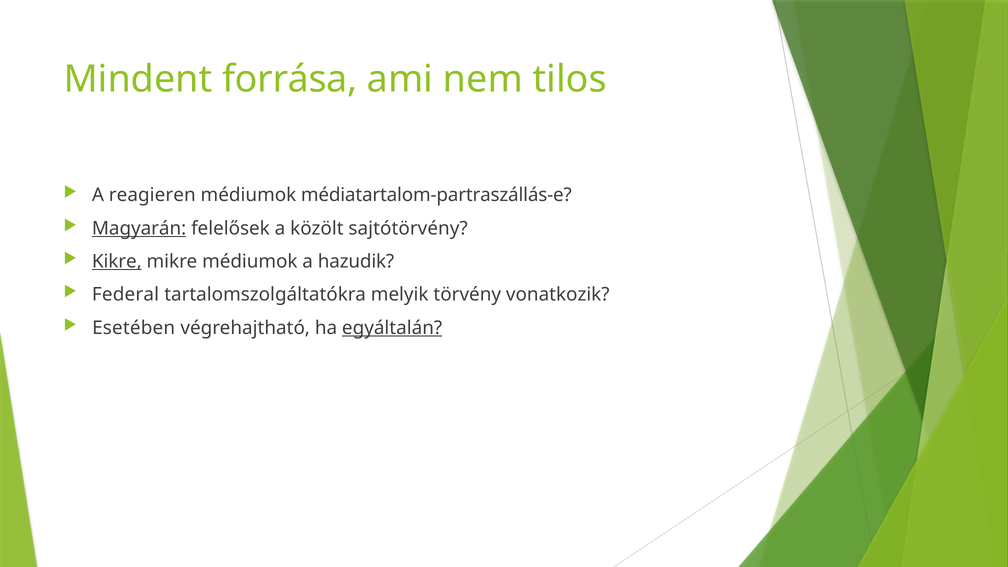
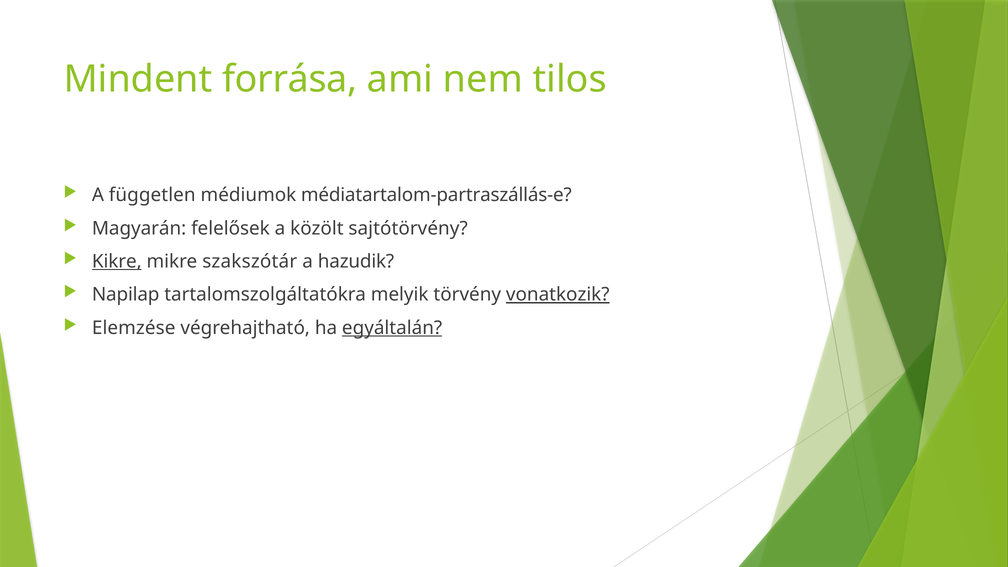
reagieren: reagieren -> független (152, 195)
Magyarán underline: present -> none (139, 228)
mikre médiumok: médiumok -> szakszótár (250, 261)
Federal: Federal -> Napilap (126, 295)
vonatkozik underline: none -> present (558, 295)
Esetében: Esetében -> Elemzése (134, 328)
